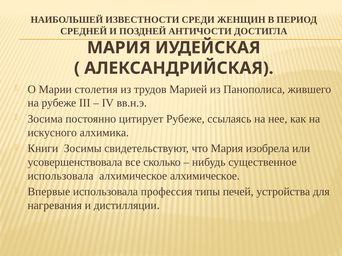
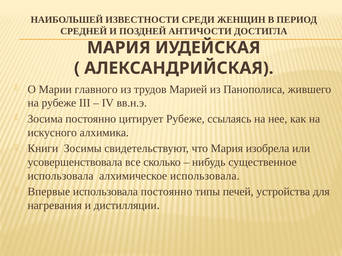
столетия: столетия -> главного (96, 89)
алхимическое алхимическое: алхимическое -> использовала (205, 176)
использовала профессия: профессия -> постоянно (167, 192)
